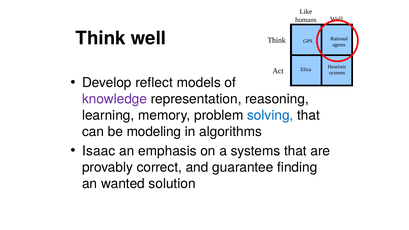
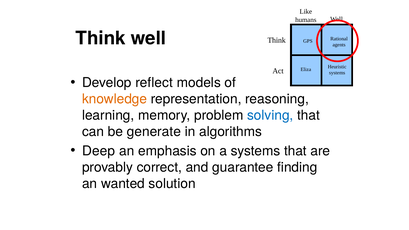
knowledge colour: purple -> orange (115, 99)
modeling: modeling -> generate (154, 132)
Isaac: Isaac -> Deep (99, 151)
